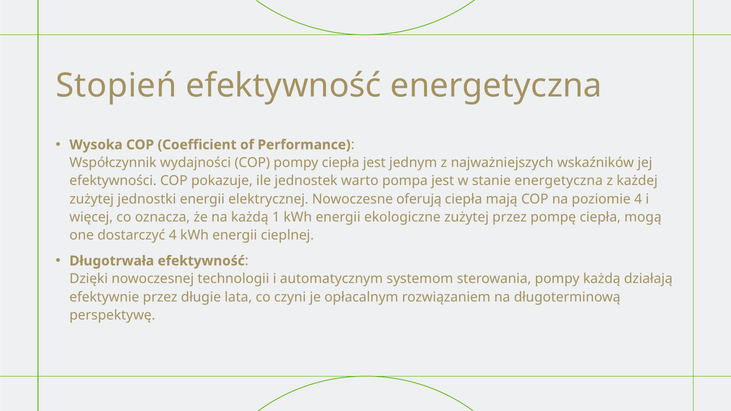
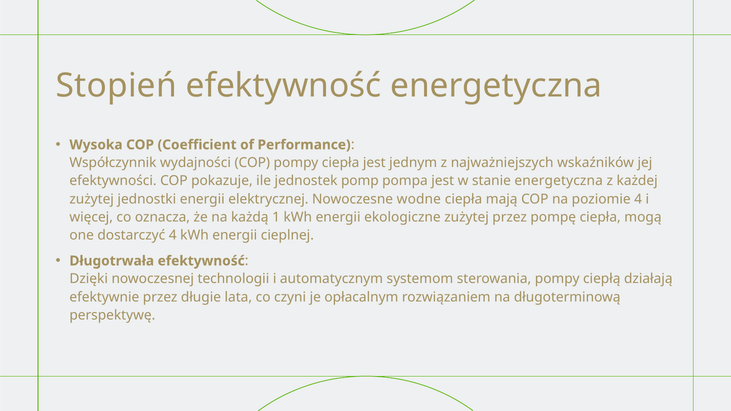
warto: warto -> pomp (360, 181)
oferują: oferują -> wodne (419, 199)
pompy każdą: każdą -> ciepłą (602, 279)
